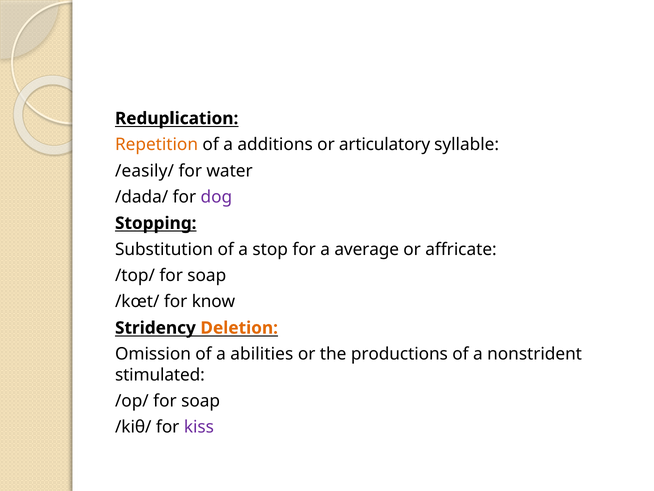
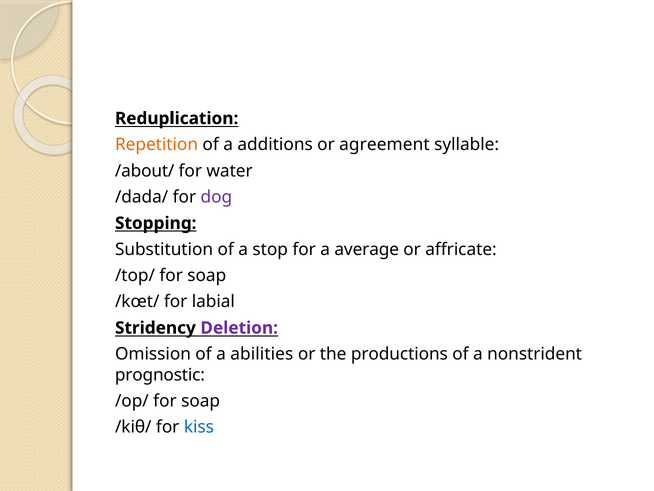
articulatory: articulatory -> agreement (384, 144)
/easily/: /easily/ -> /about/ (145, 171)
know: know -> labial (213, 301)
Deletion colour: orange -> purple (239, 328)
stimulated: stimulated -> prognostic (160, 374)
kiss colour: purple -> blue (199, 427)
